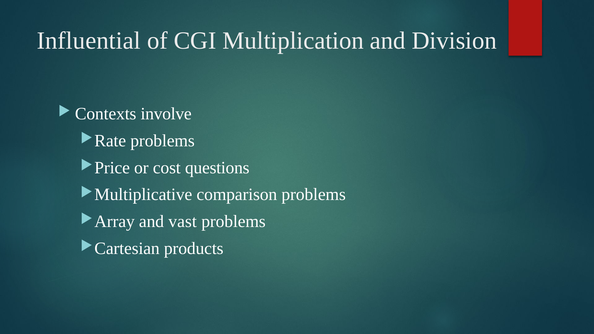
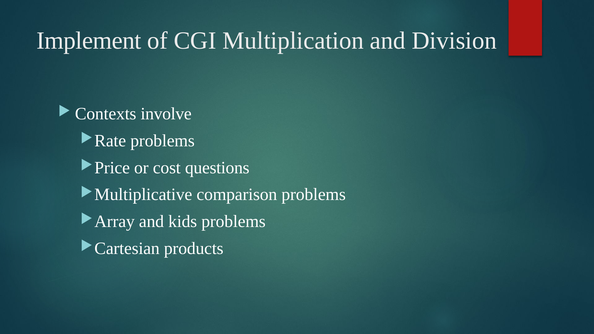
Influential: Influential -> Implement (89, 41)
vast: vast -> kids (183, 222)
